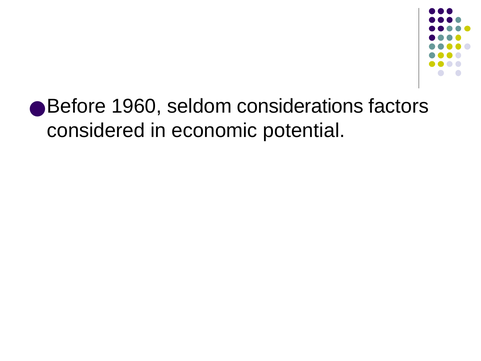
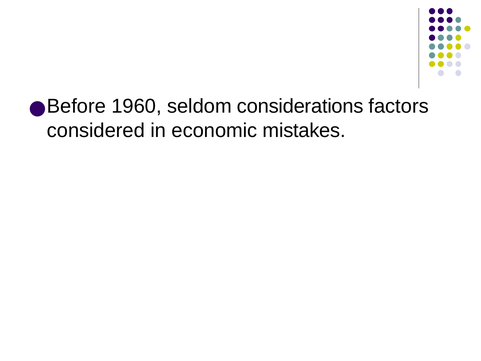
potential: potential -> mistakes (304, 130)
